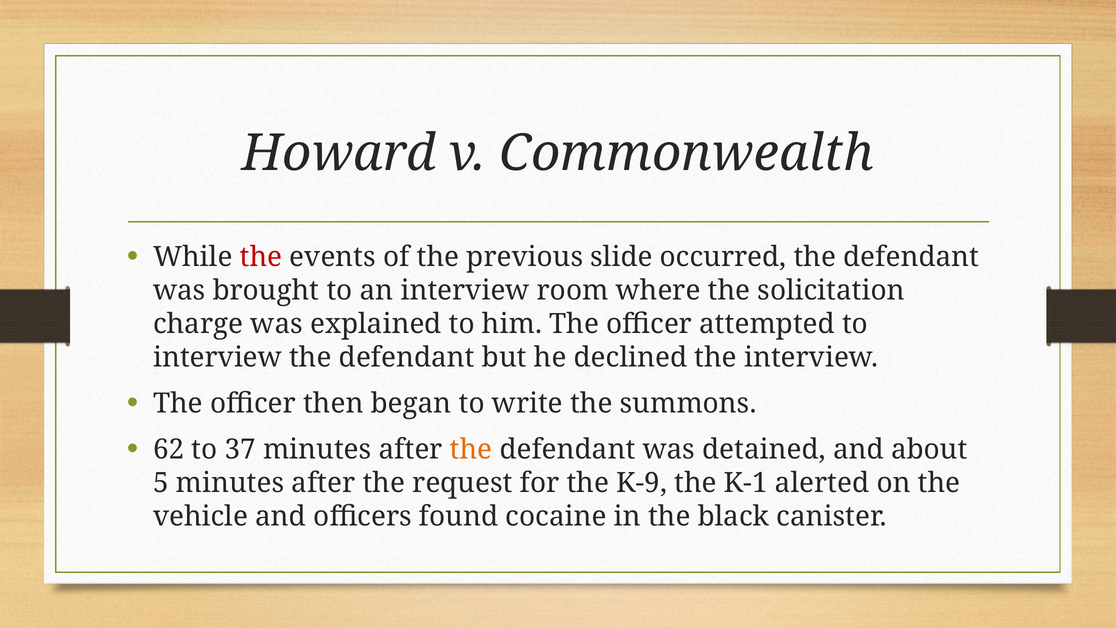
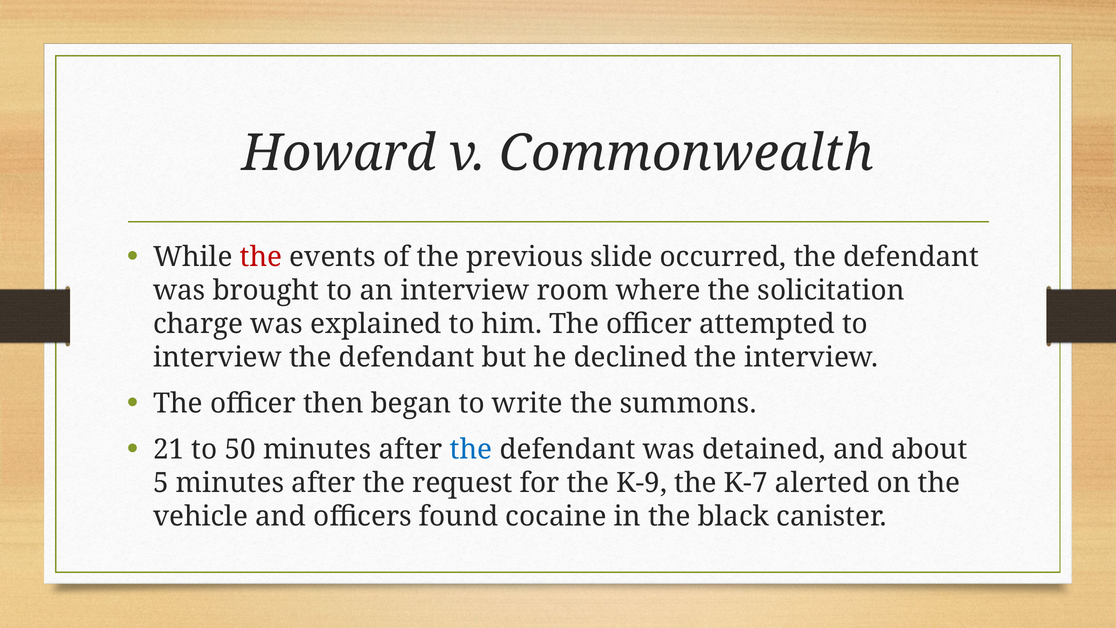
62: 62 -> 21 (169, 449)
37: 37 -> 50 (240, 449)
the colour: orange -> blue (471, 449)
K-1: K-1 -> K-7 (746, 483)
